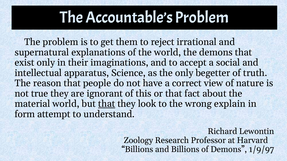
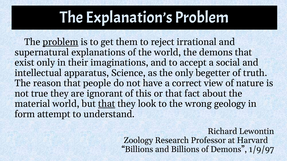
Accountable’s: Accountable’s -> Explanation’s (129, 17)
problem underline: none -> present (61, 42)
explain: explain -> geology (230, 104)
